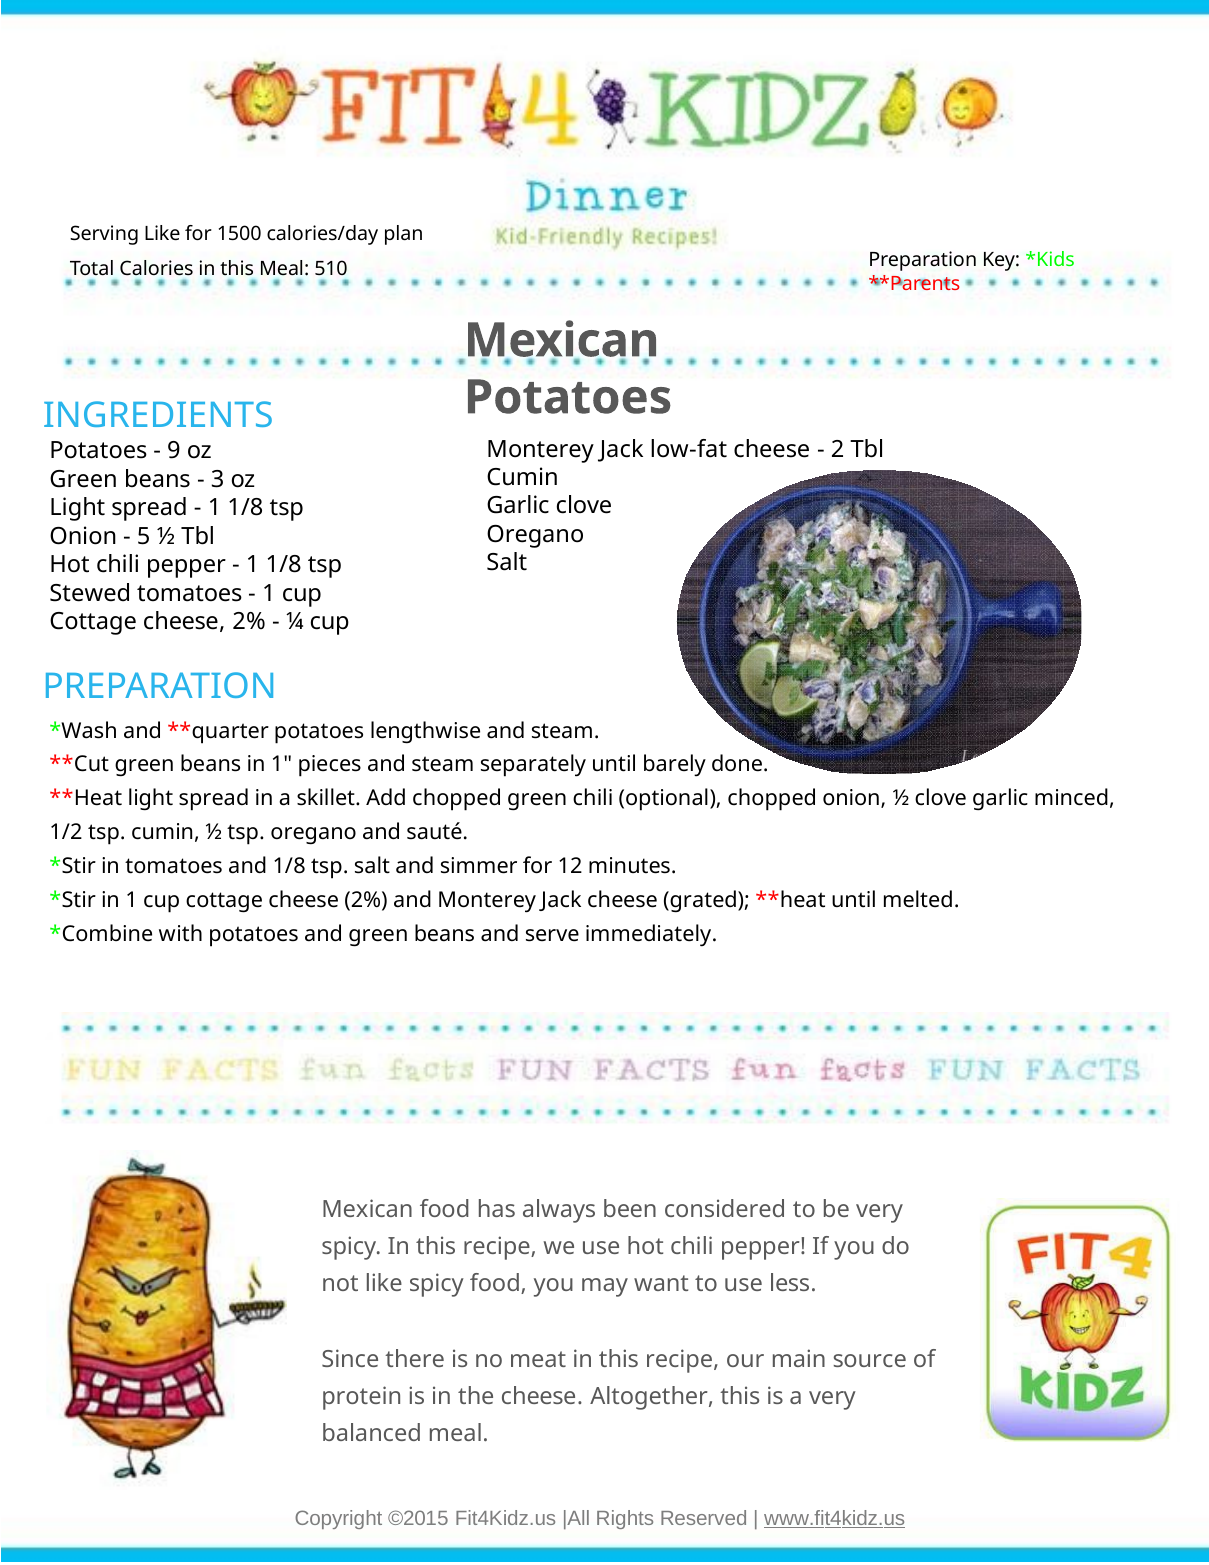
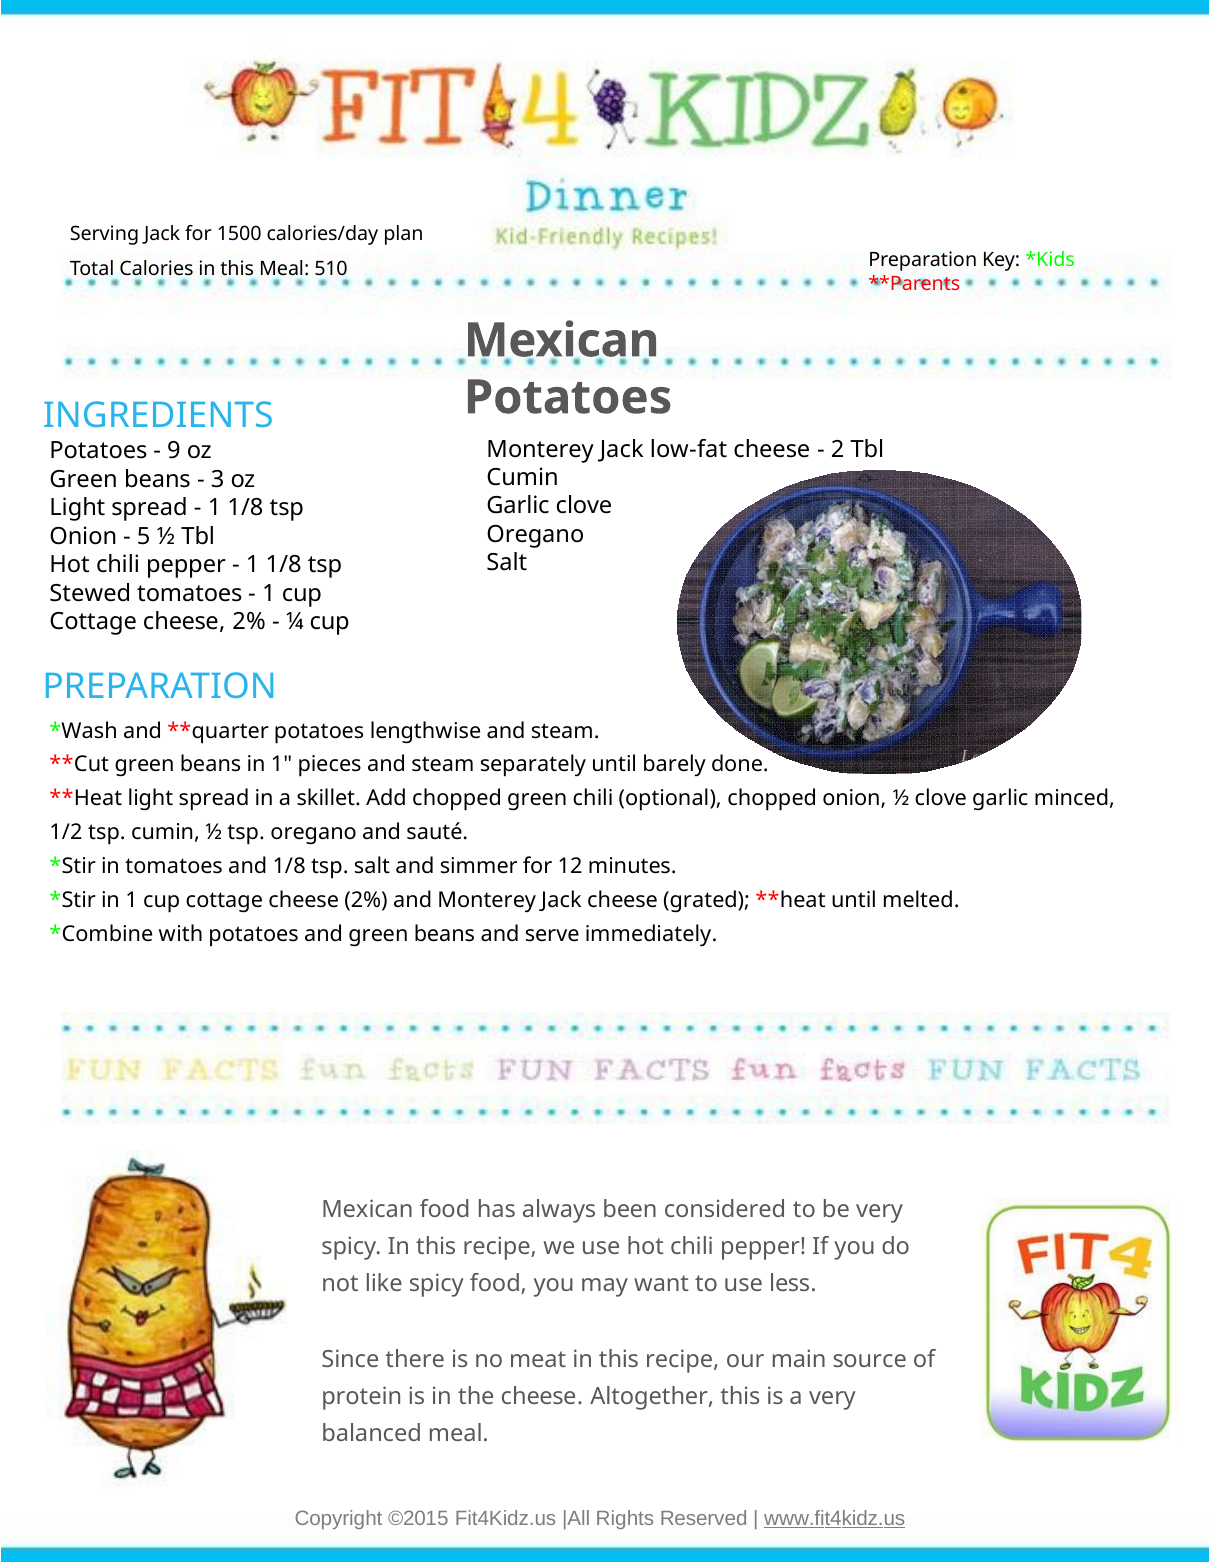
Serving Like: Like -> Jack (162, 234)
